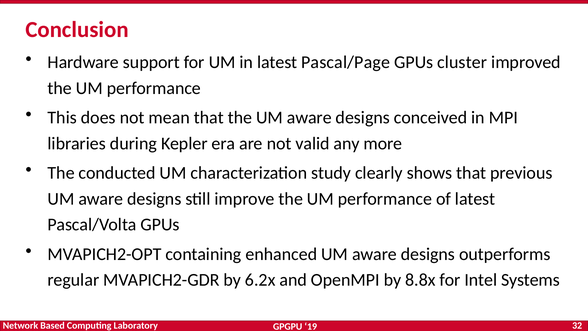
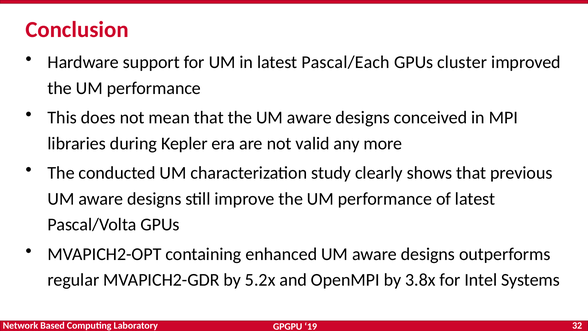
Pascal/Page: Pascal/Page -> Pascal/Each (346, 62)
6.2x: 6.2x -> 5.2x (260, 280)
8.8x: 8.8x -> 3.8x (420, 280)
